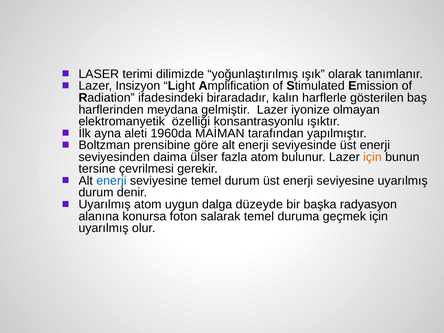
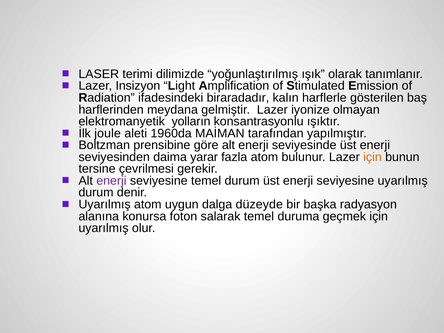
özelliği: özelliği -> yolların (191, 121)
ayna: ayna -> joule (108, 133)
ülser: ülser -> yarar (204, 157)
enerji colour: blue -> purple (111, 181)
